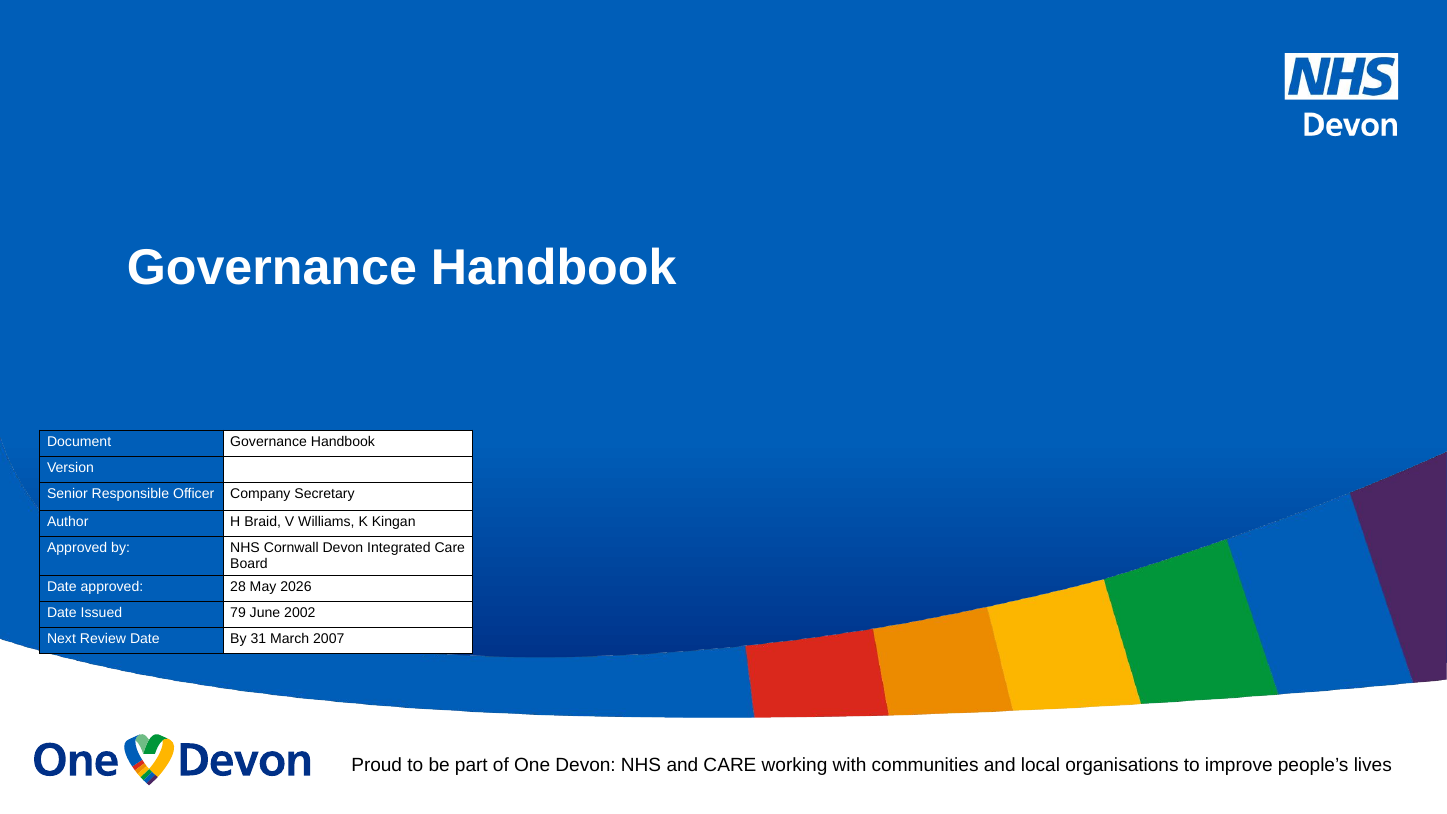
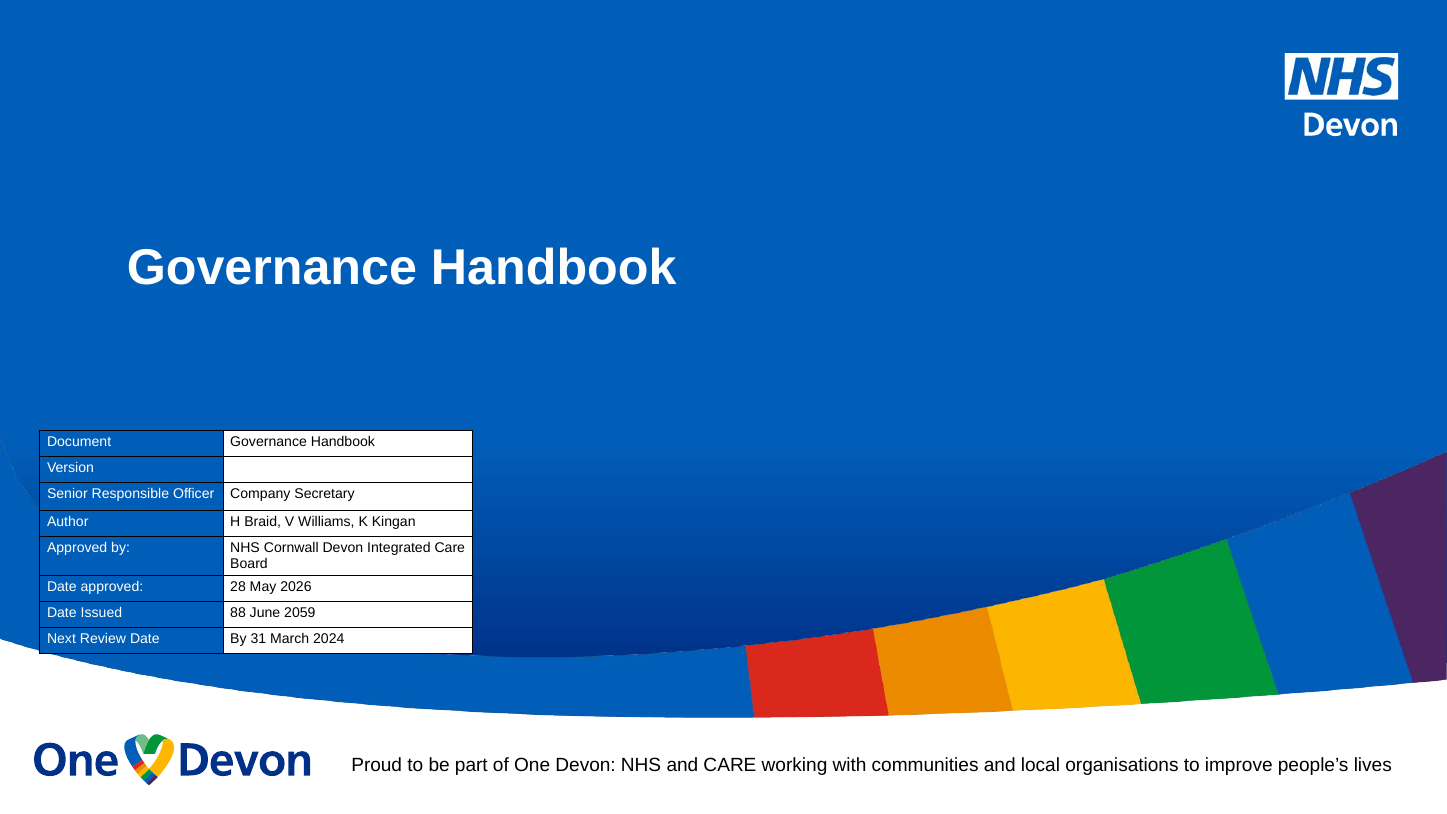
79: 79 -> 88 (238, 613)
2002: 2002 -> 2059 (300, 613)
2007: 2007 -> 2024 (329, 639)
